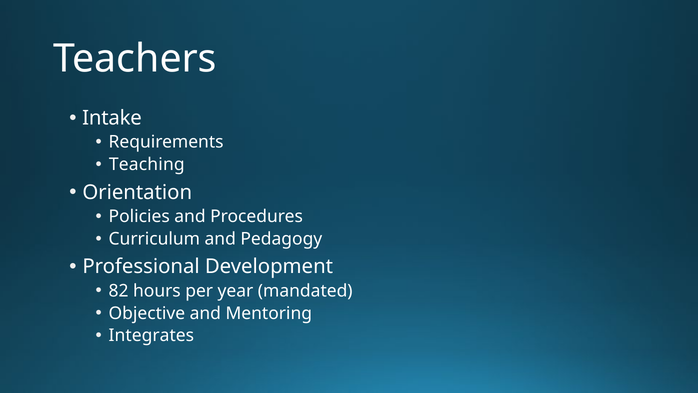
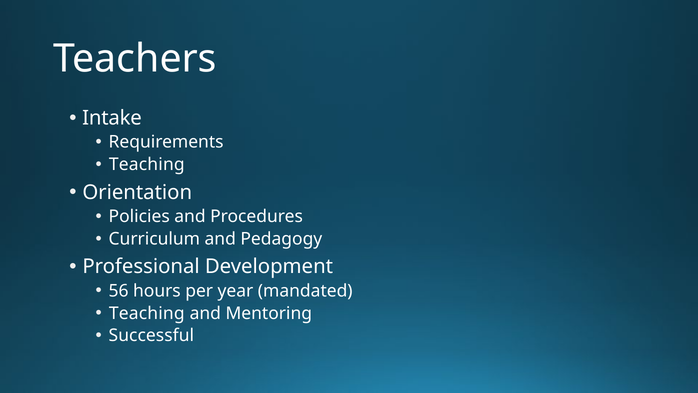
82: 82 -> 56 (119, 290)
Objective: Objective -> Teaching (147, 313)
Integrates: Integrates -> Successful (151, 335)
